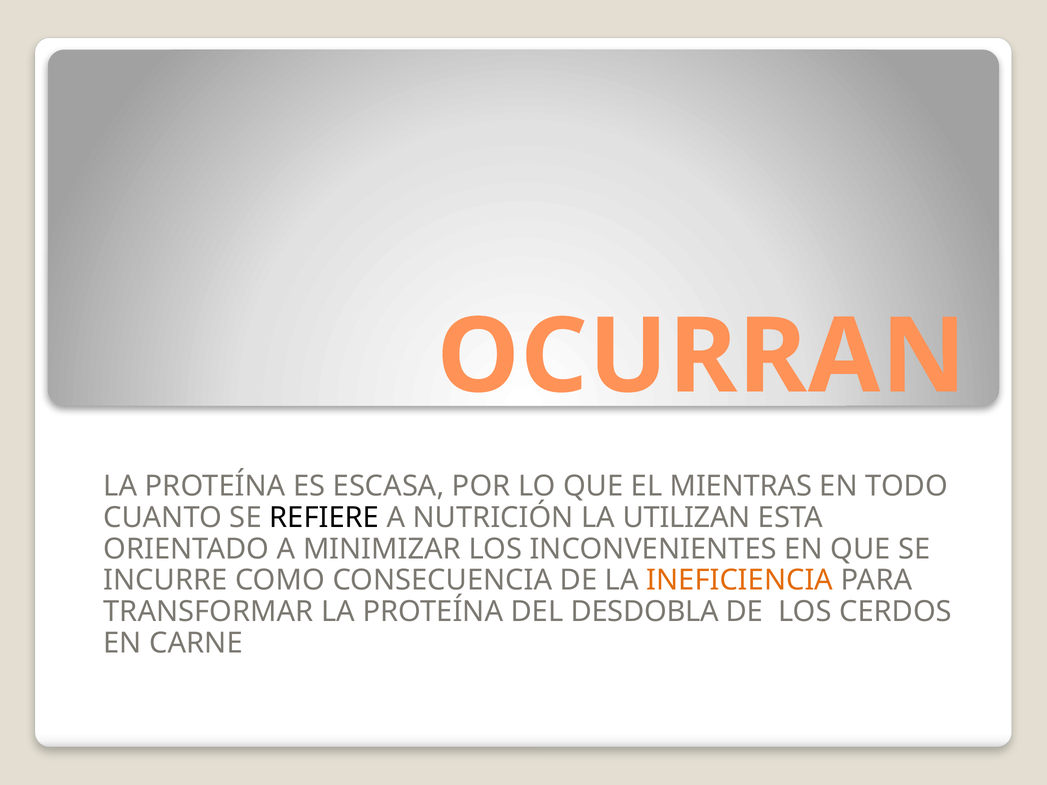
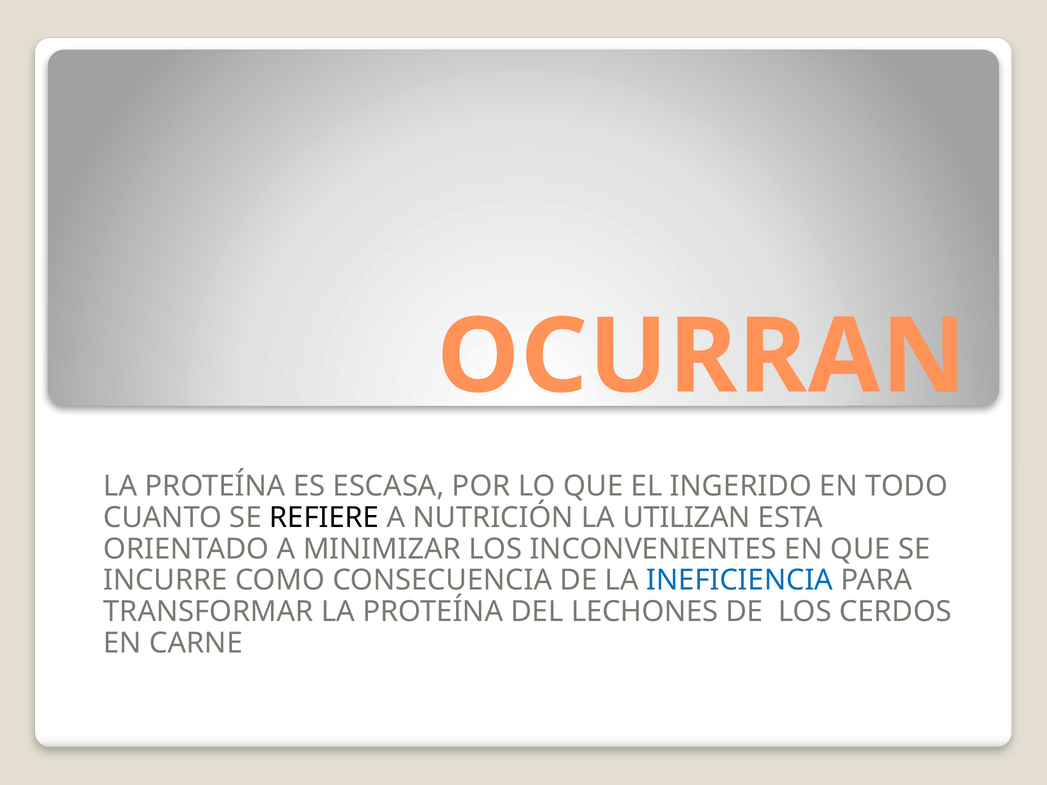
MIENTRAS: MIENTRAS -> INGERIDO (741, 486)
INEFICIENCIA colour: orange -> blue (740, 581)
DESDOBLA: DESDOBLA -> LECHONES (645, 612)
